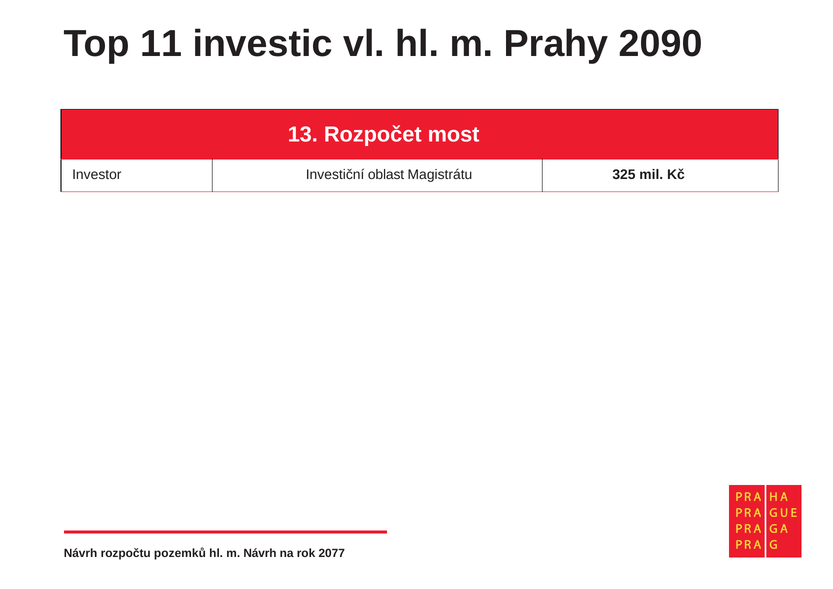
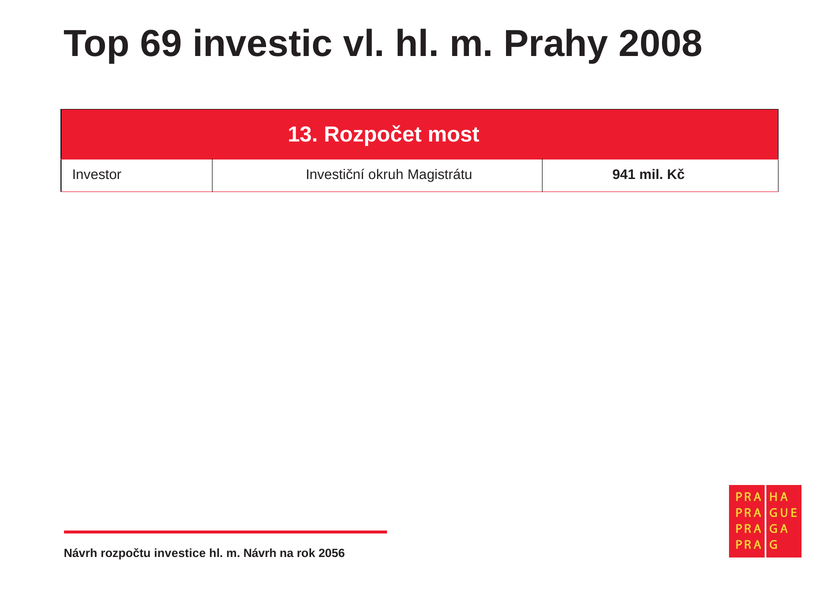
11: 11 -> 69 (161, 44)
2090: 2090 -> 2008 (661, 44)
oblast: oblast -> okruh (386, 175)
325: 325 -> 941 (624, 175)
pozemků: pozemků -> investice (180, 553)
2077: 2077 -> 2056 (332, 553)
